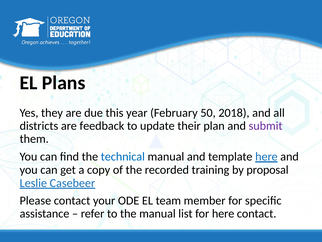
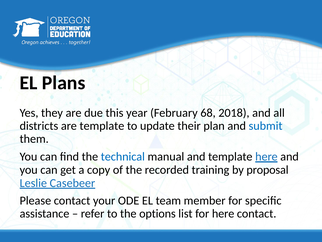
50: 50 -> 68 (208, 113)
are feedback: feedback -> template (102, 126)
submit colour: purple -> blue (266, 126)
the manual: manual -> options (157, 213)
